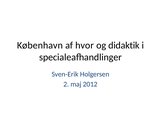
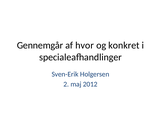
København: København -> Gennemgår (40, 45)
didaktik: didaktik -> konkret (124, 45)
